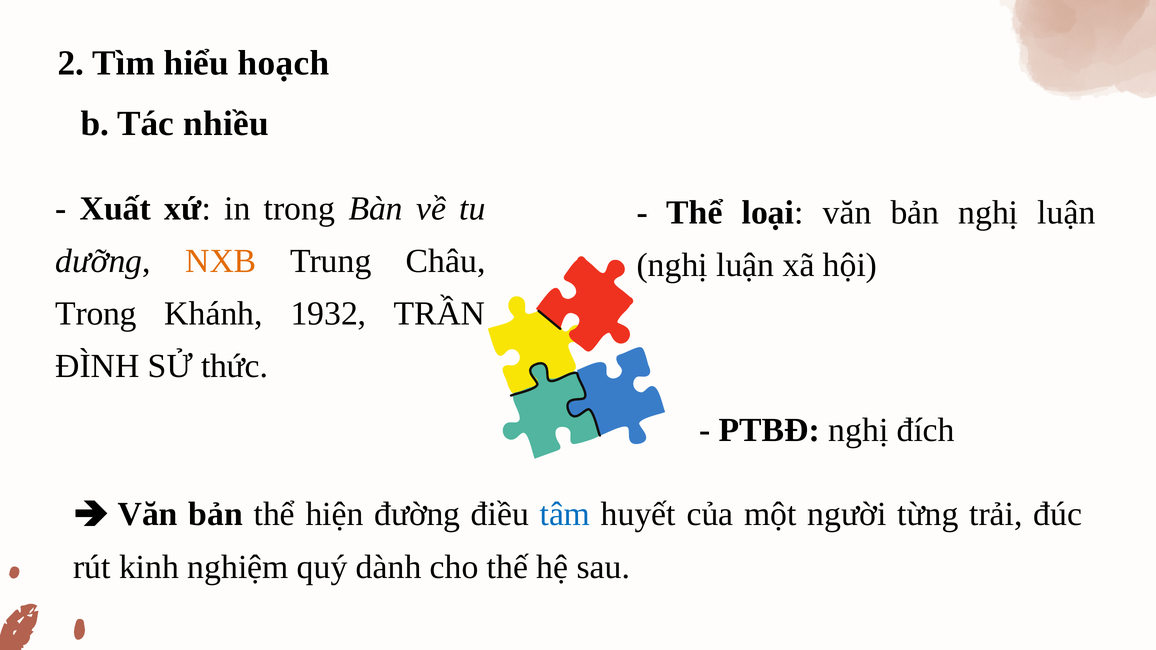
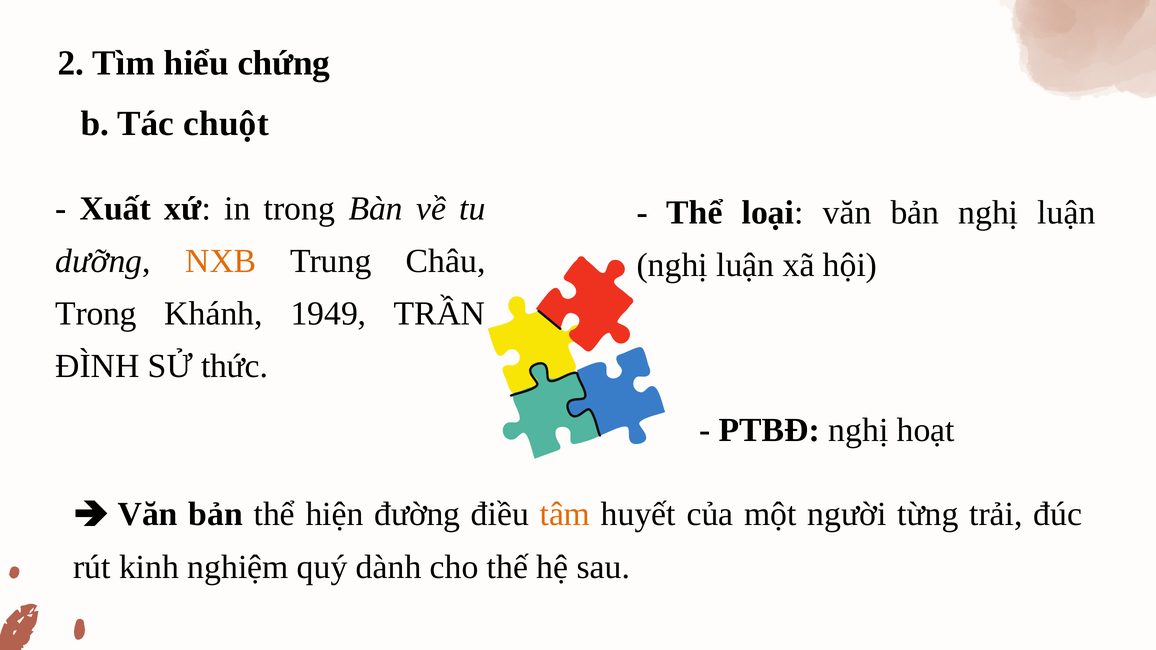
hoạch: hoạch -> chứng (284, 63)
nhiều: nhiều -> chuột (226, 123)
1932: 1932 -> 1949 (328, 314)
đích: đích -> hoạt (926, 430)
tâm colour: blue -> orange (565, 515)
